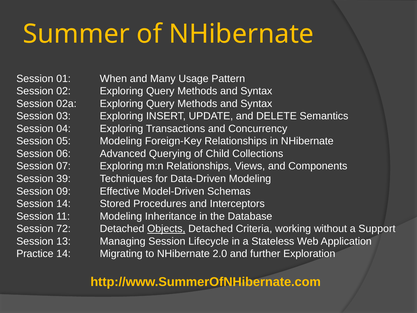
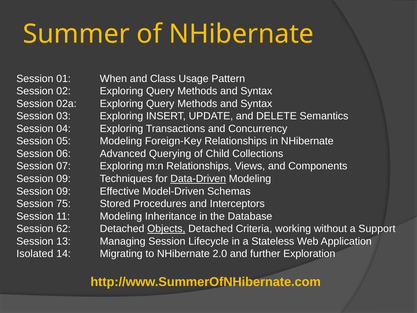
Many: Many -> Class (163, 79)
39: 39 -> 09 (64, 179)
Data-Driven underline: none -> present (198, 179)
Session 14: 14 -> 75 (64, 204)
72: 72 -> 62 (64, 229)
Practice: Practice -> Isolated (35, 254)
